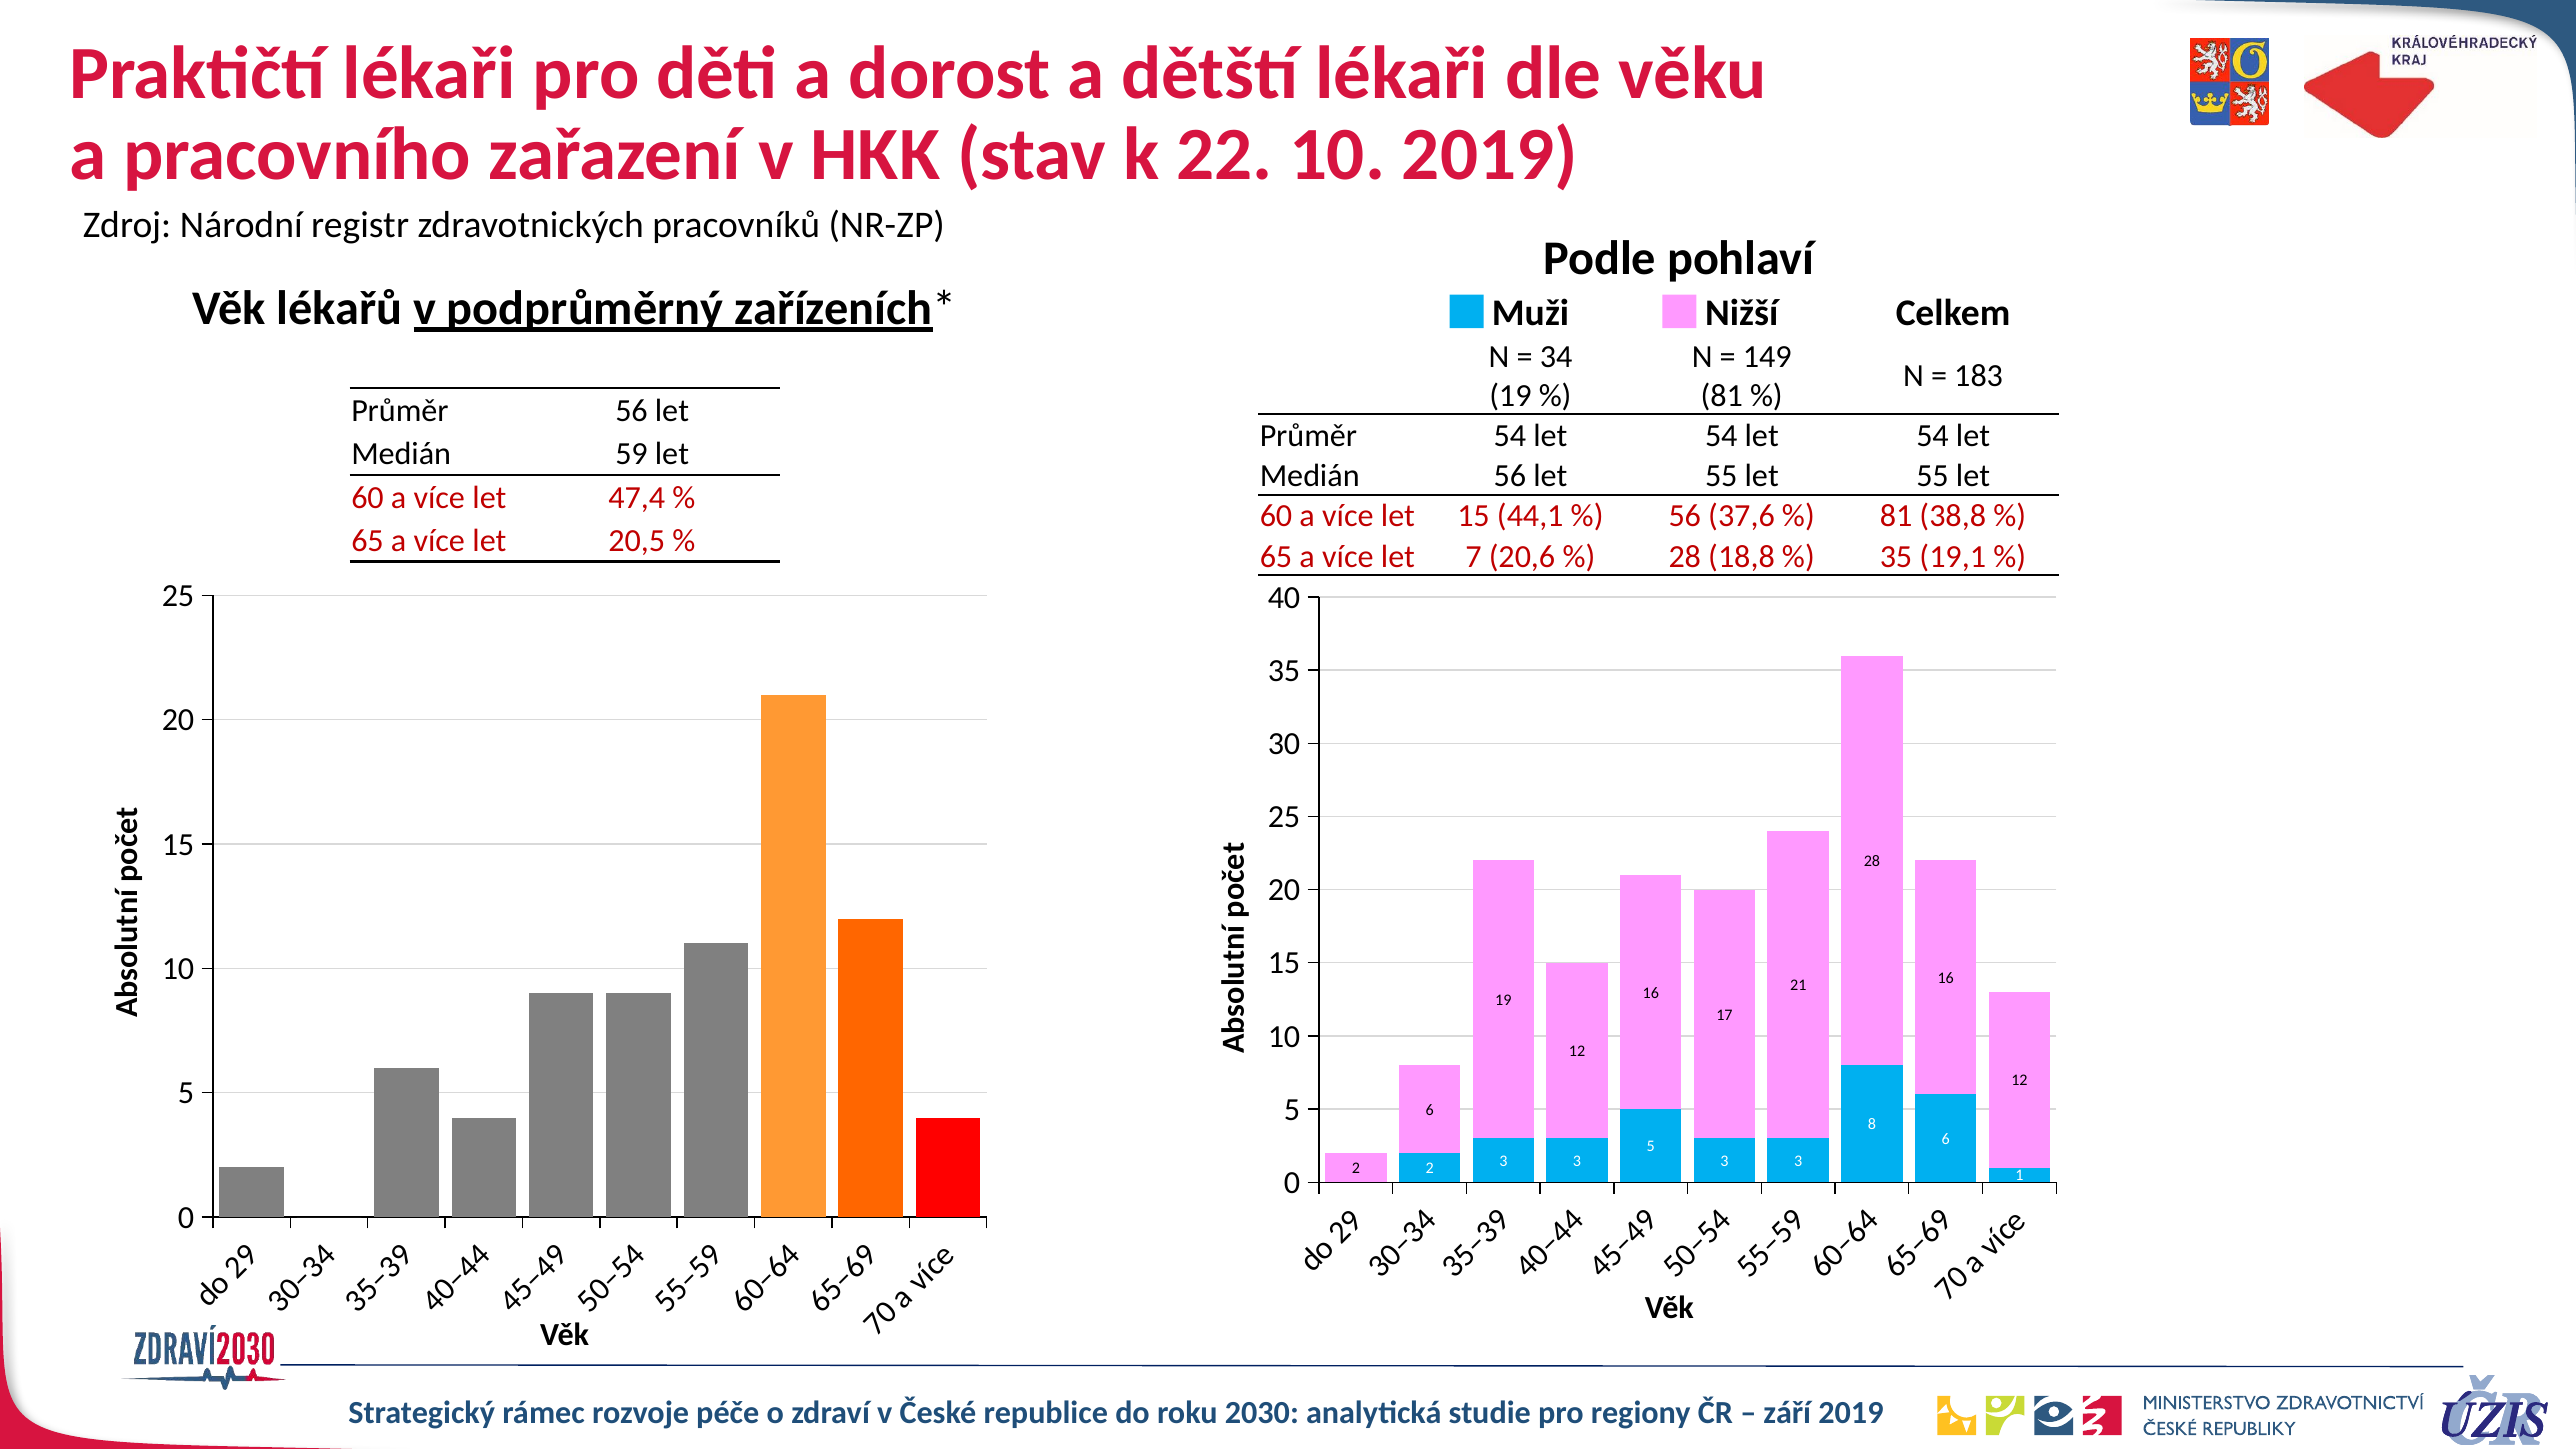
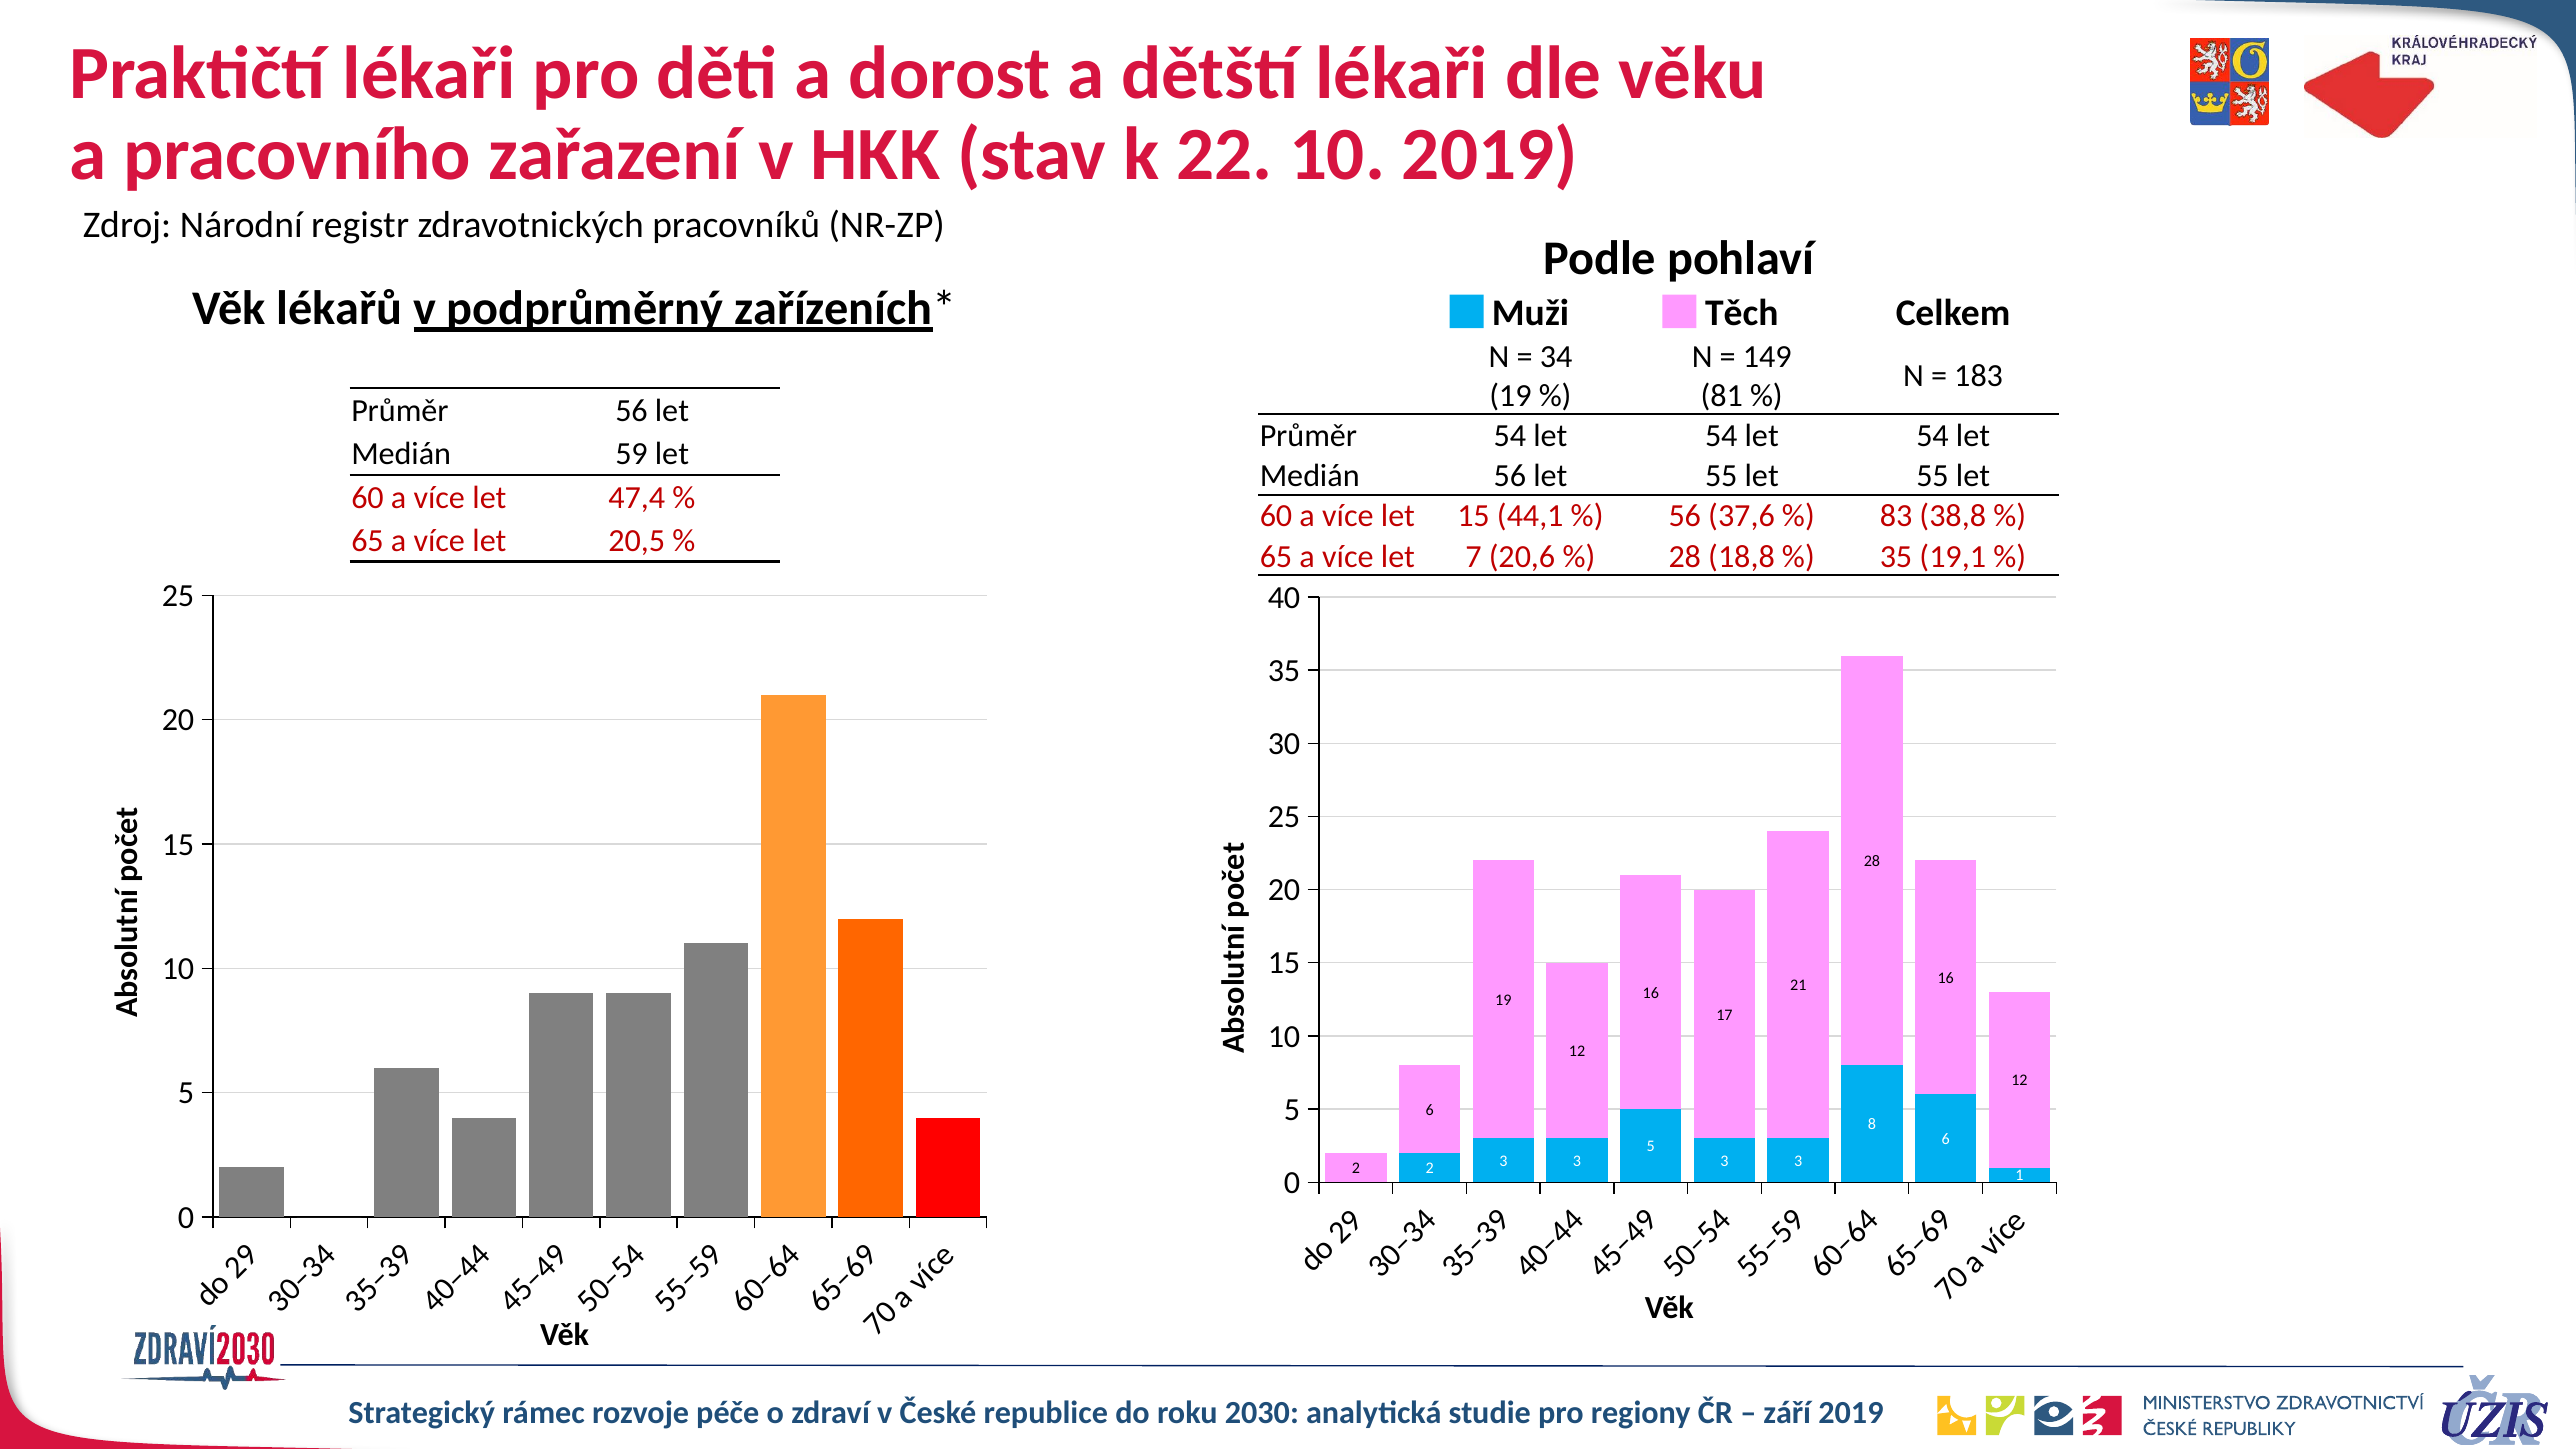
Nižší: Nižší -> Těch (1742, 313)
81: 81 -> 83 (1896, 516)
